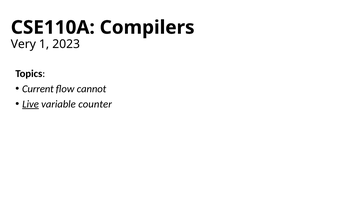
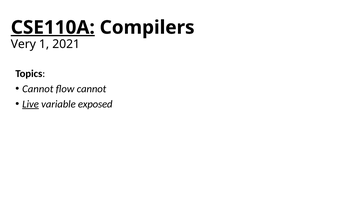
CSE110A underline: none -> present (53, 28)
2023: 2023 -> 2021 (66, 44)
Current: Current -> Cannot (38, 89)
counter: counter -> exposed (95, 104)
